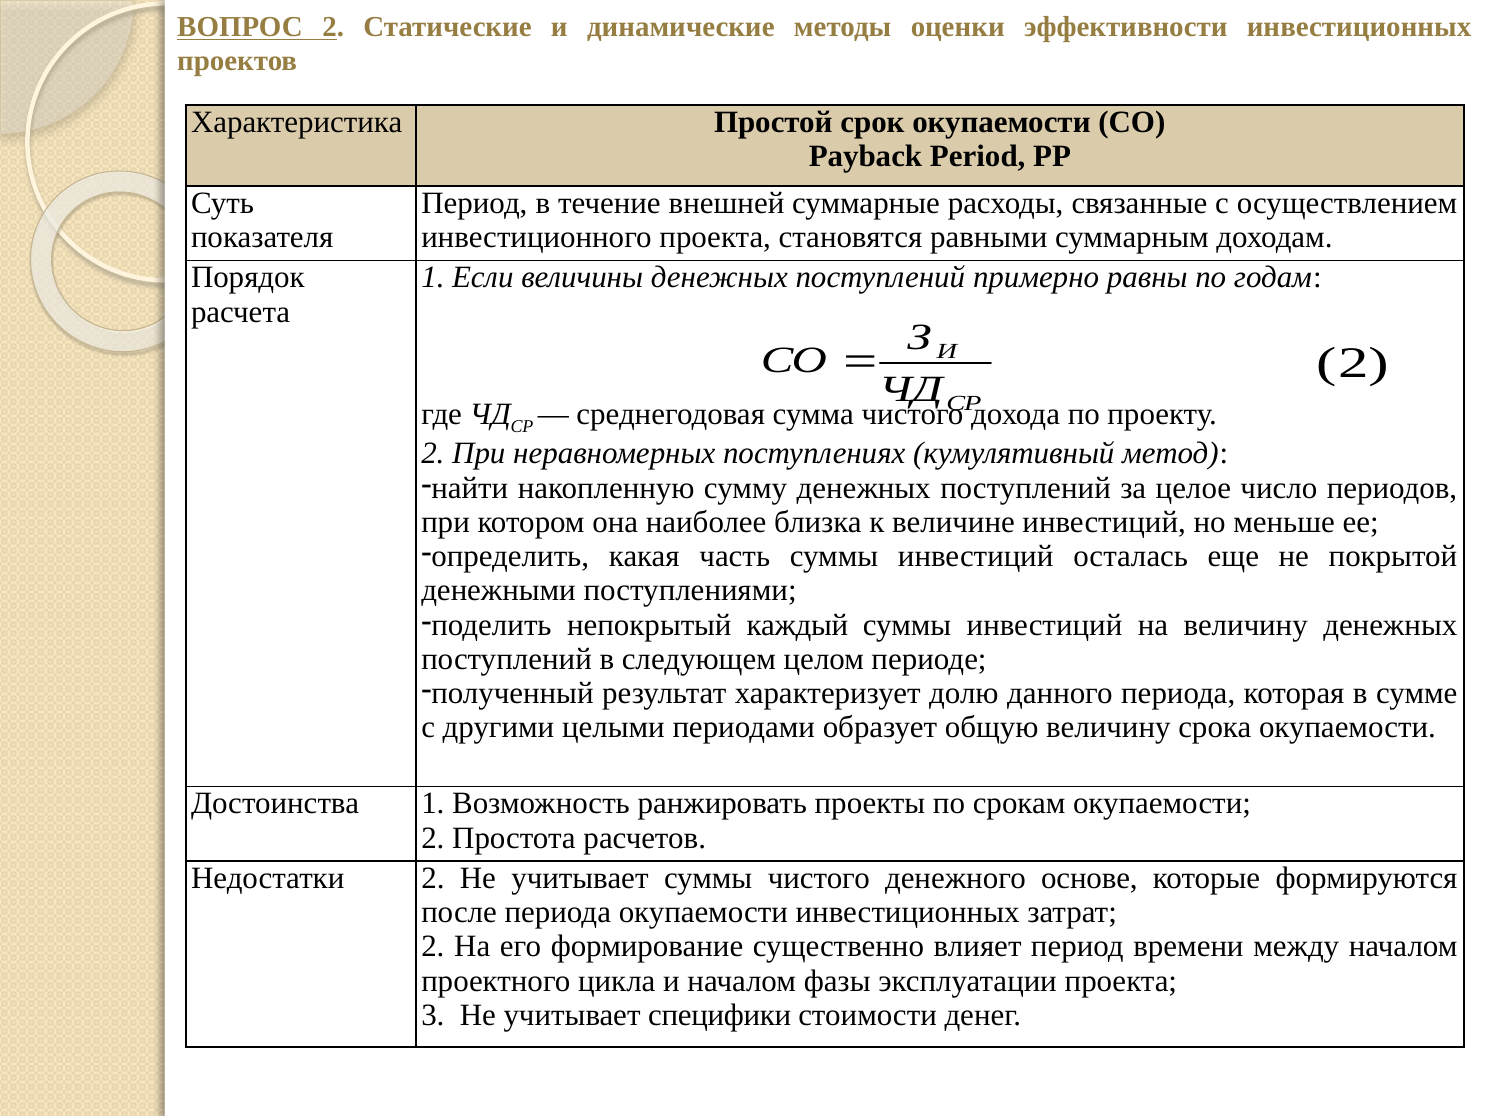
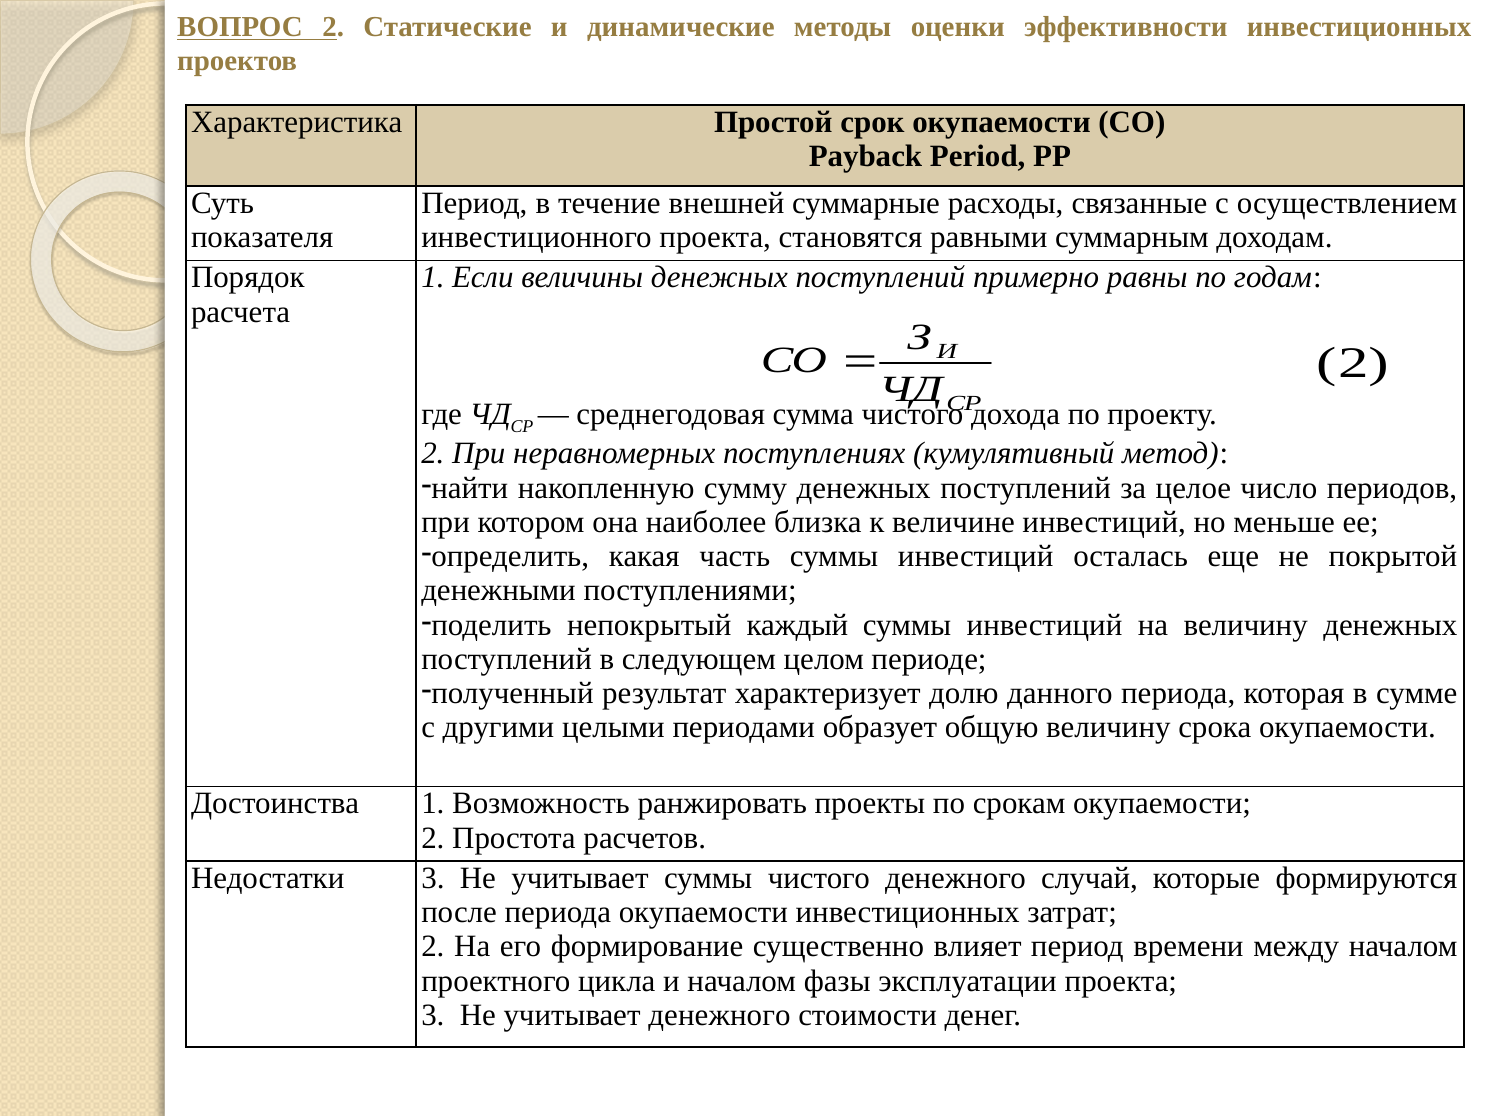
Недостатки 2: 2 -> 3 (433, 878)
основе: основе -> случай (1089, 878)
учитывает специфики: специфики -> денежного (719, 1014)
